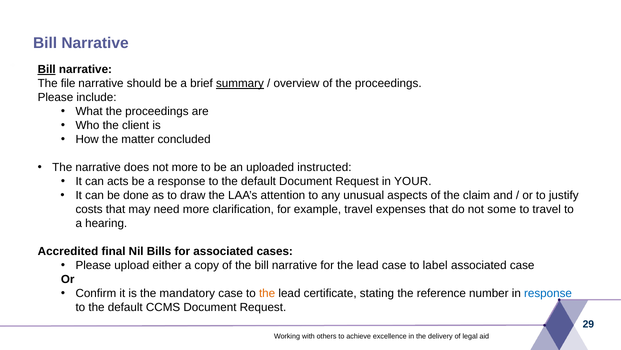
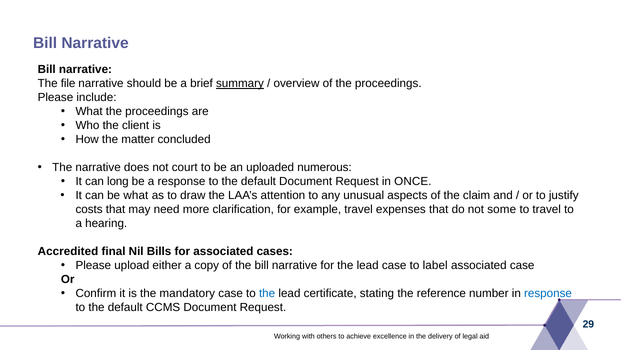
Bill underline: present -> none (47, 69)
not more: more -> court (185, 167)
instructed: instructed -> numerous (324, 167)
acts: acts -> long (118, 181)
YOUR: YOUR -> ONCE (413, 181)
be done: done -> what (136, 195)
the colour: orange -> blue (267, 293)
